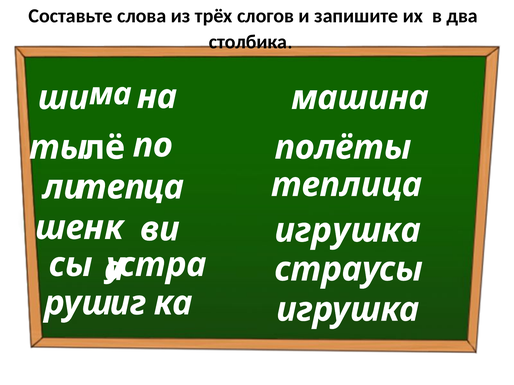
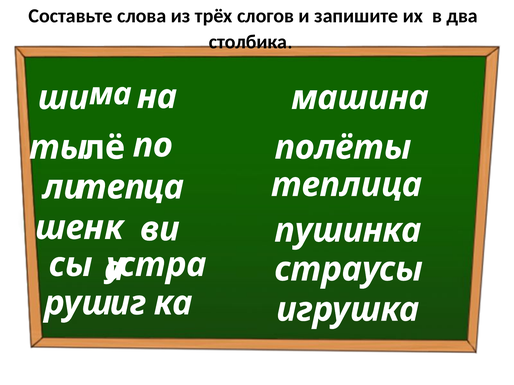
игрушка: игрушка -> пушинка (348, 231)
